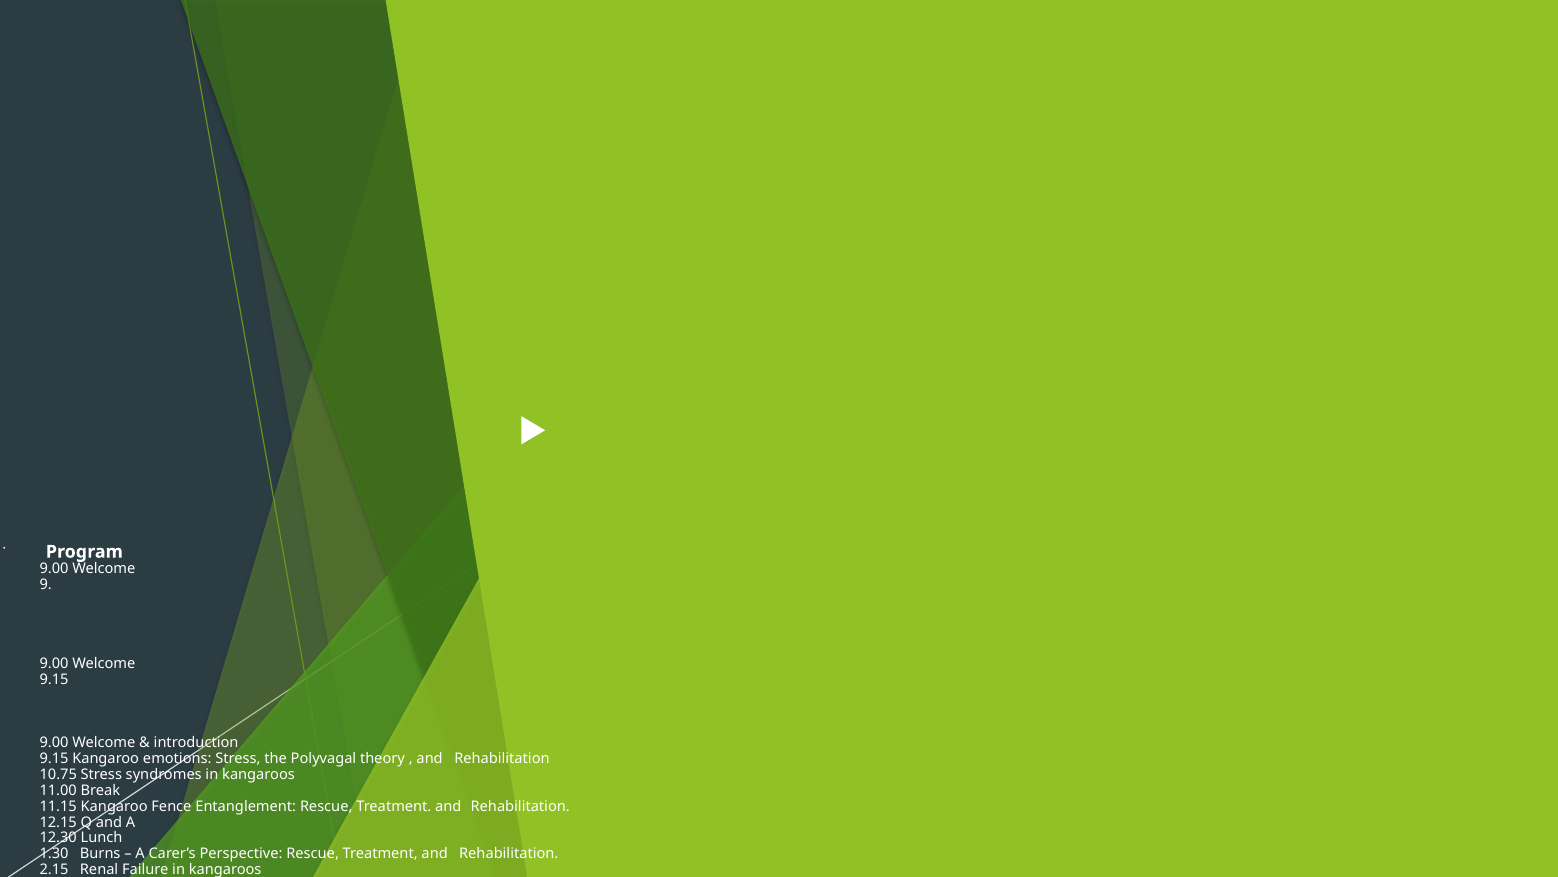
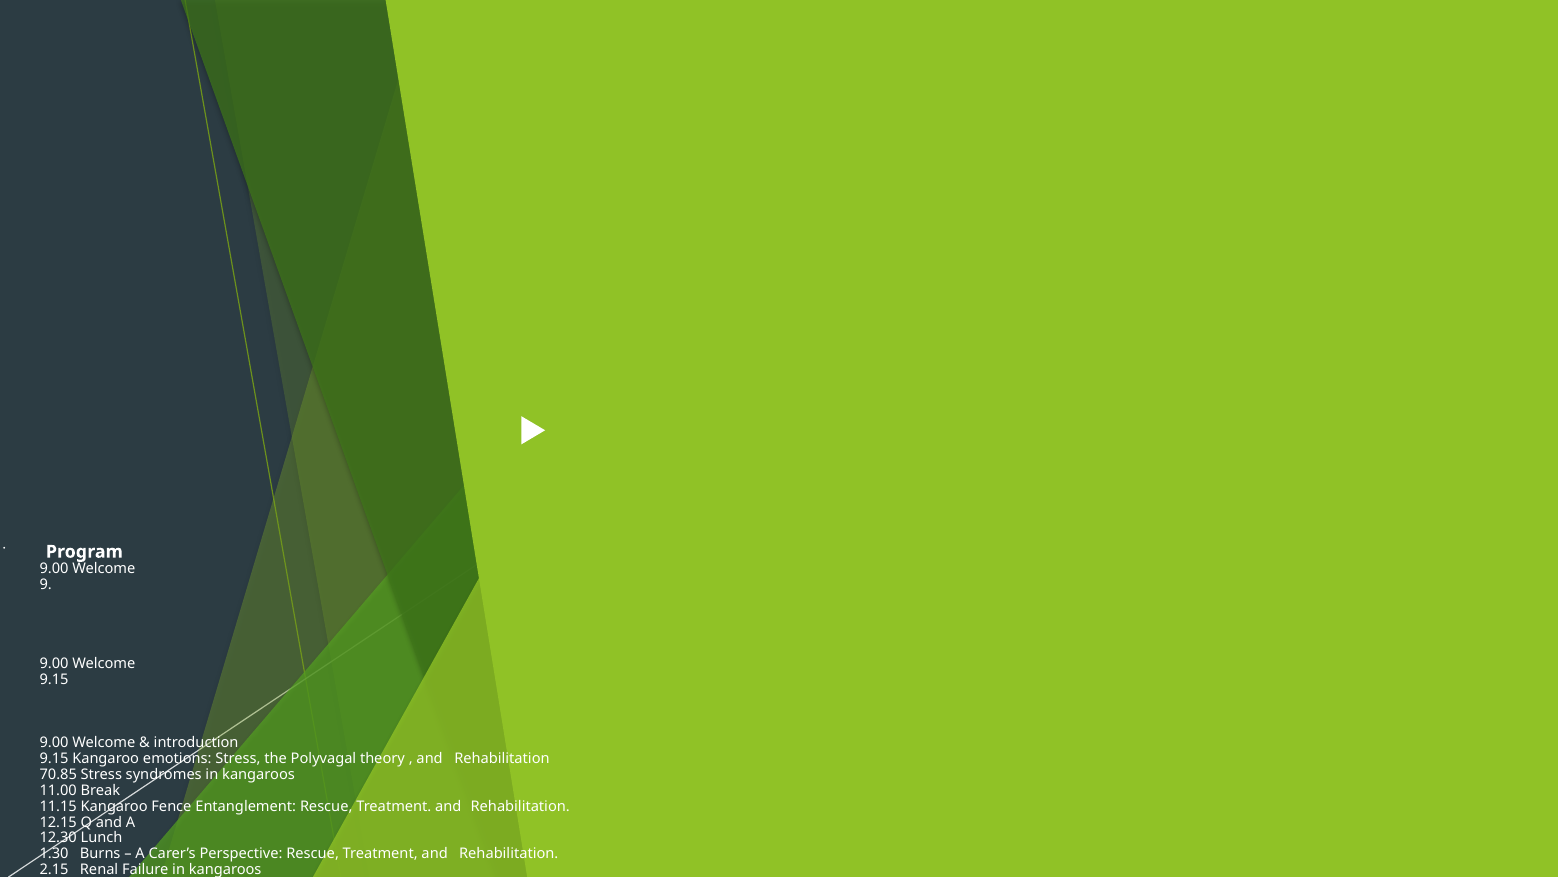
10.75: 10.75 -> 70.85 (58, 774)
